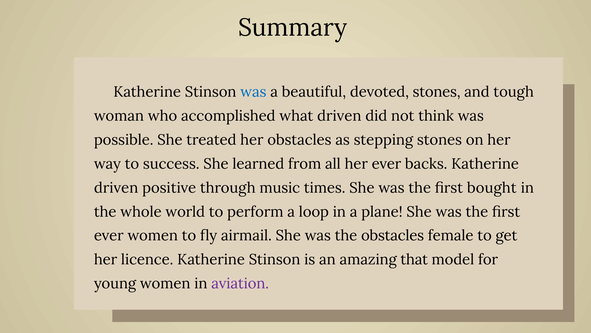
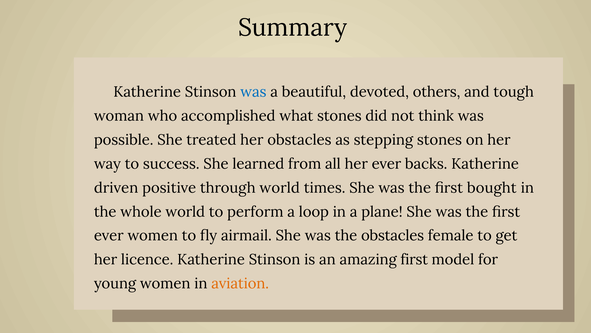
devoted stones: stones -> others (437, 92)
what driven: driven -> stones (339, 116)
through music: music -> world (280, 188)
amazing that: that -> first (414, 259)
aviation colour: purple -> orange (240, 283)
